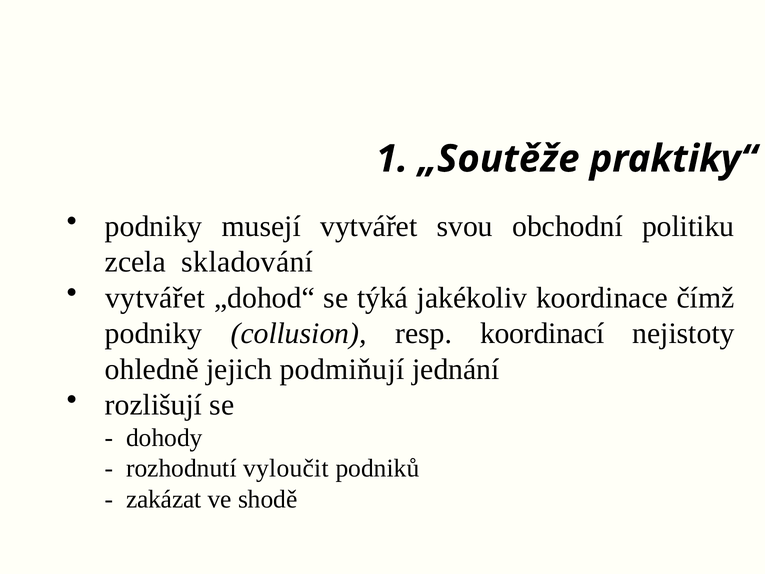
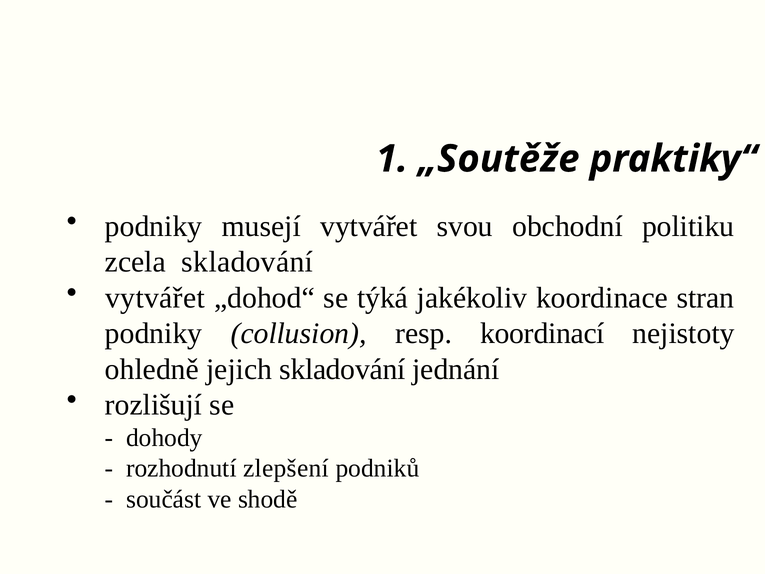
čímž: čímž -> stran (706, 298)
jejich podmiňují: podmiňují -> skladování (342, 369)
vyloučit: vyloučit -> zlepšení (286, 468)
zakázat: zakázat -> součást (164, 499)
